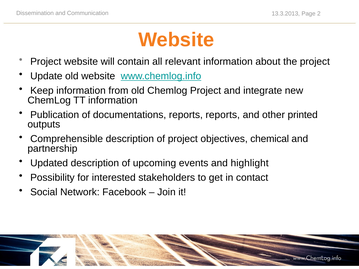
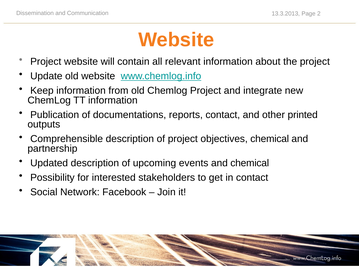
reports reports: reports -> contact (223, 115)
and highlight: highlight -> chemical (250, 163)
